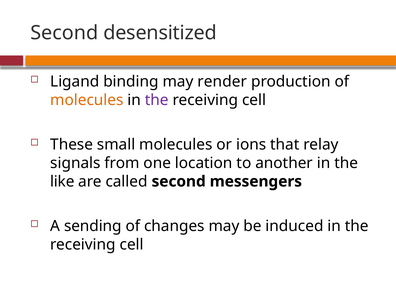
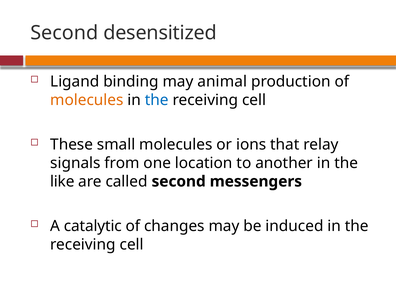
render: render -> animal (222, 82)
the colour: purple -> blue (157, 100)
sending: sending -> catalytic (93, 226)
